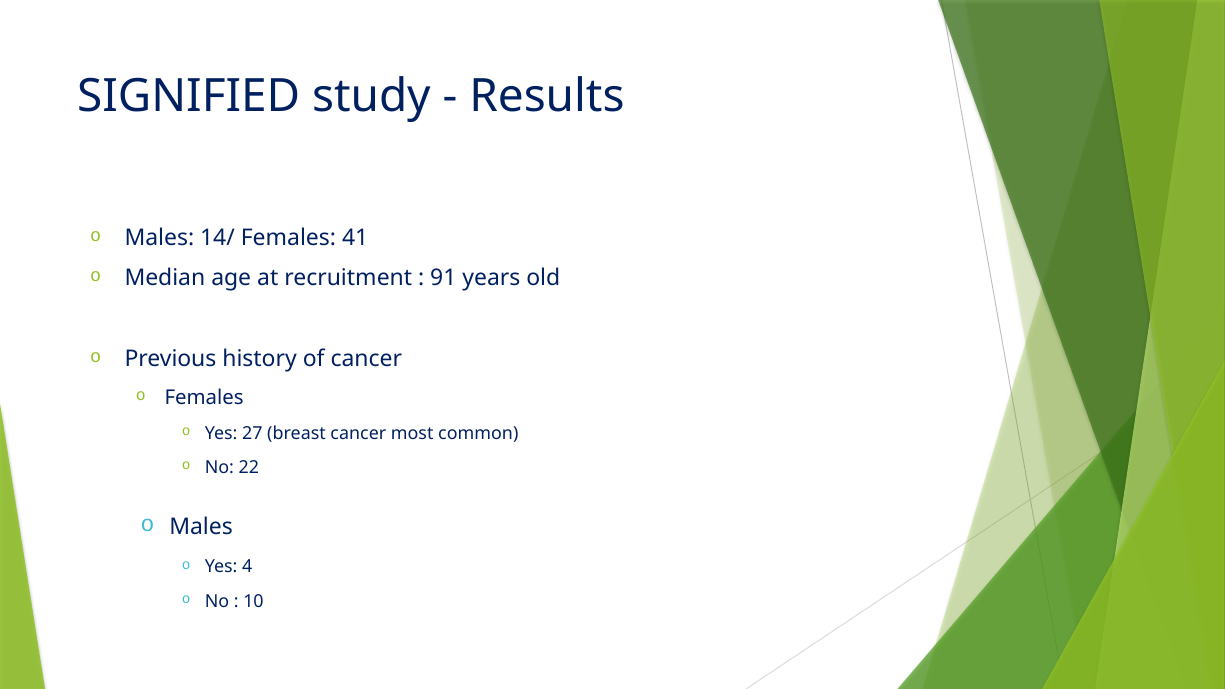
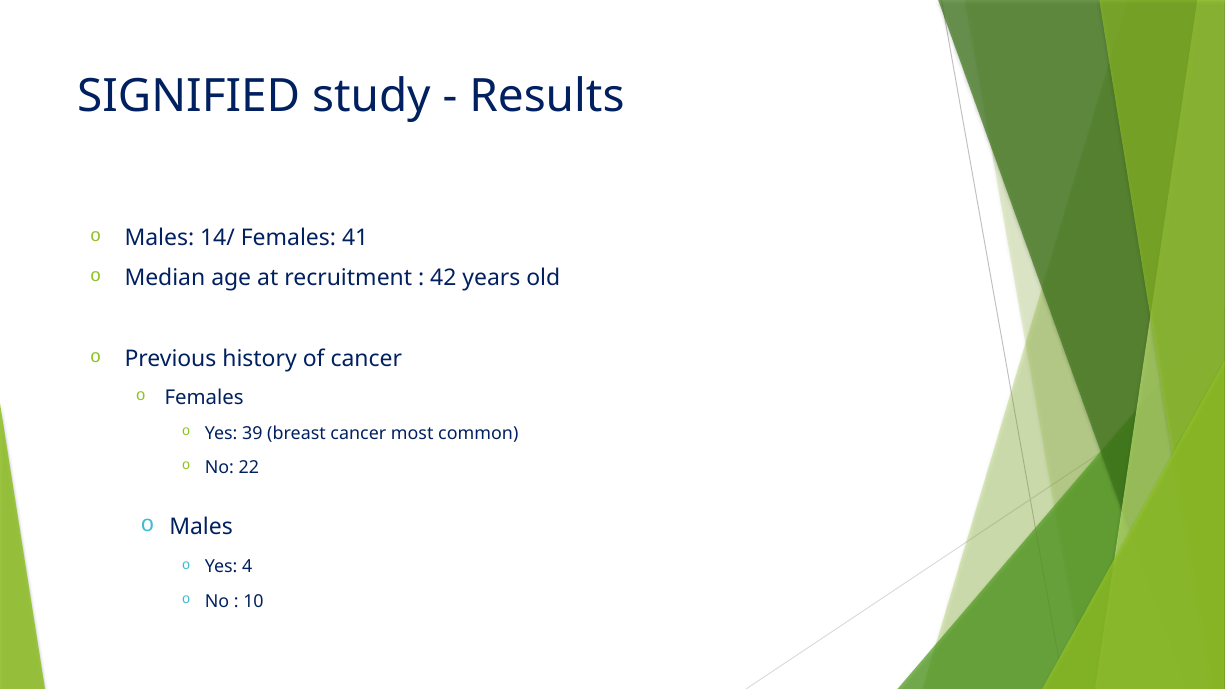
91: 91 -> 42 (443, 278)
27: 27 -> 39 (252, 433)
